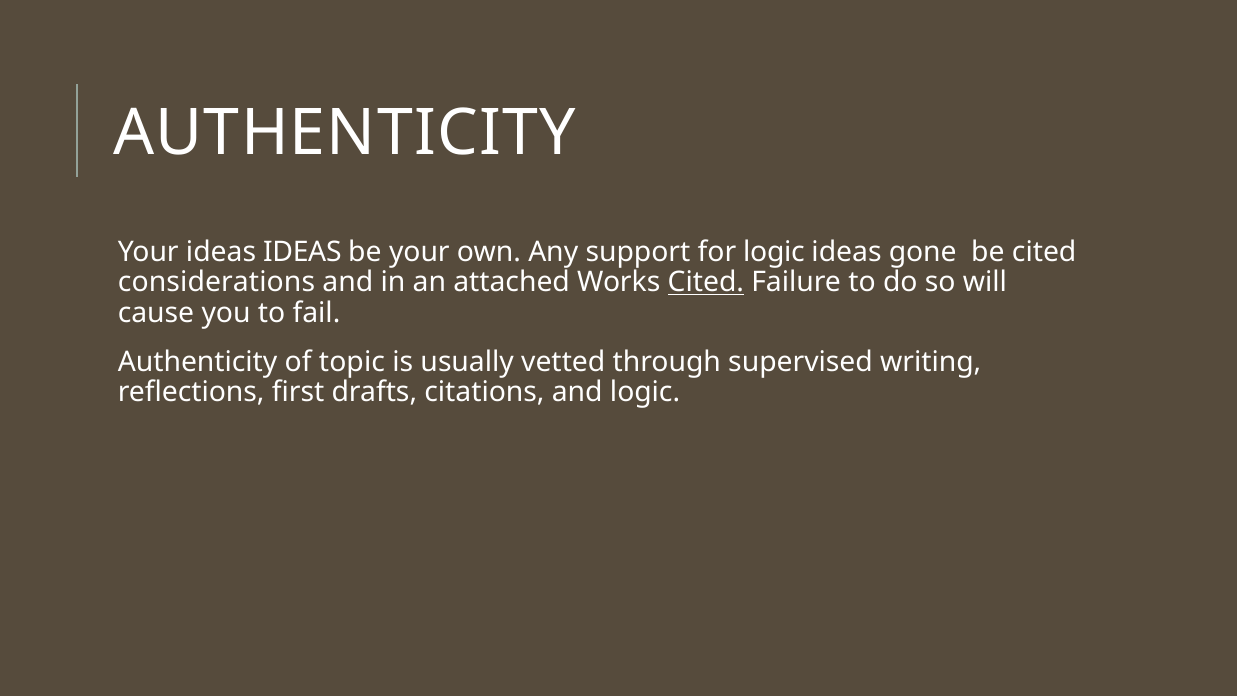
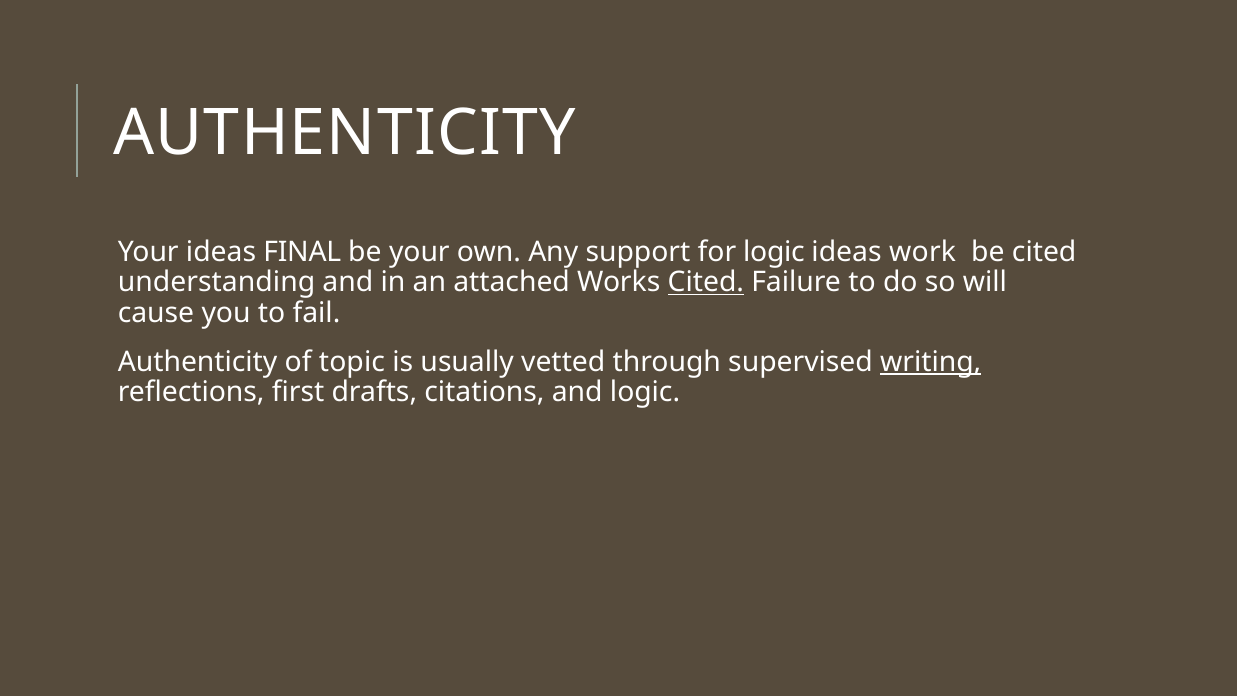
ideas IDEAS: IDEAS -> FINAL (302, 252)
gone: gone -> work (923, 252)
considerations: considerations -> understanding (217, 282)
writing underline: none -> present (931, 362)
